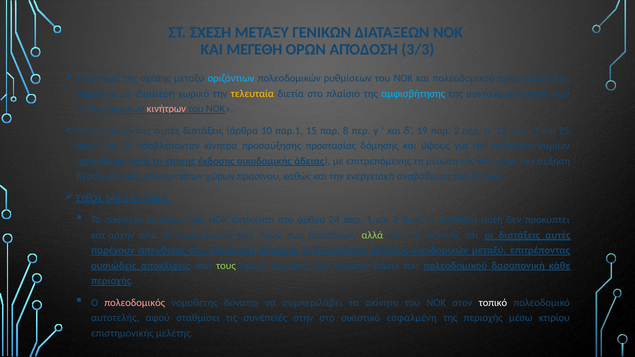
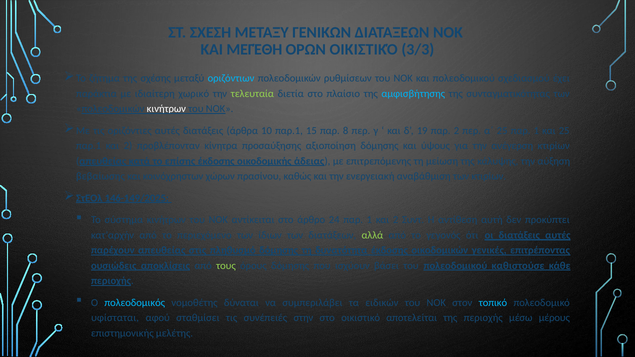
ΟΡΩΝ ΑΠΌΔΟΣΗ: ΑΠΌΔΟΣΗ -> ΟΙΚΙΣΤΙΚΌ (364, 50)
τελευταία colour: yellow -> light green (252, 94)
κινήτρων colour: pink -> white (166, 109)
προστασίας: προστασίας -> αξιοποίηση (331, 146)
οικοδομικών μεταξύ: μεταξύ -> γενικές (489, 250)
δασοπονική: δασοπονική -> καθιστούσε (518, 266)
πολεοδομικός colour: pink -> light blue (135, 303)
ακίνητο: ακίνητο -> ειδικών (382, 303)
τοπικό colour: white -> light blue (493, 303)
αυτοτελής: αυτοτελής -> υφίσταται (115, 318)
εσφαλμένη: εσφαλμένη -> αποτελείται (412, 318)
κτιρίου: κτιρίου -> μέρους (554, 318)
